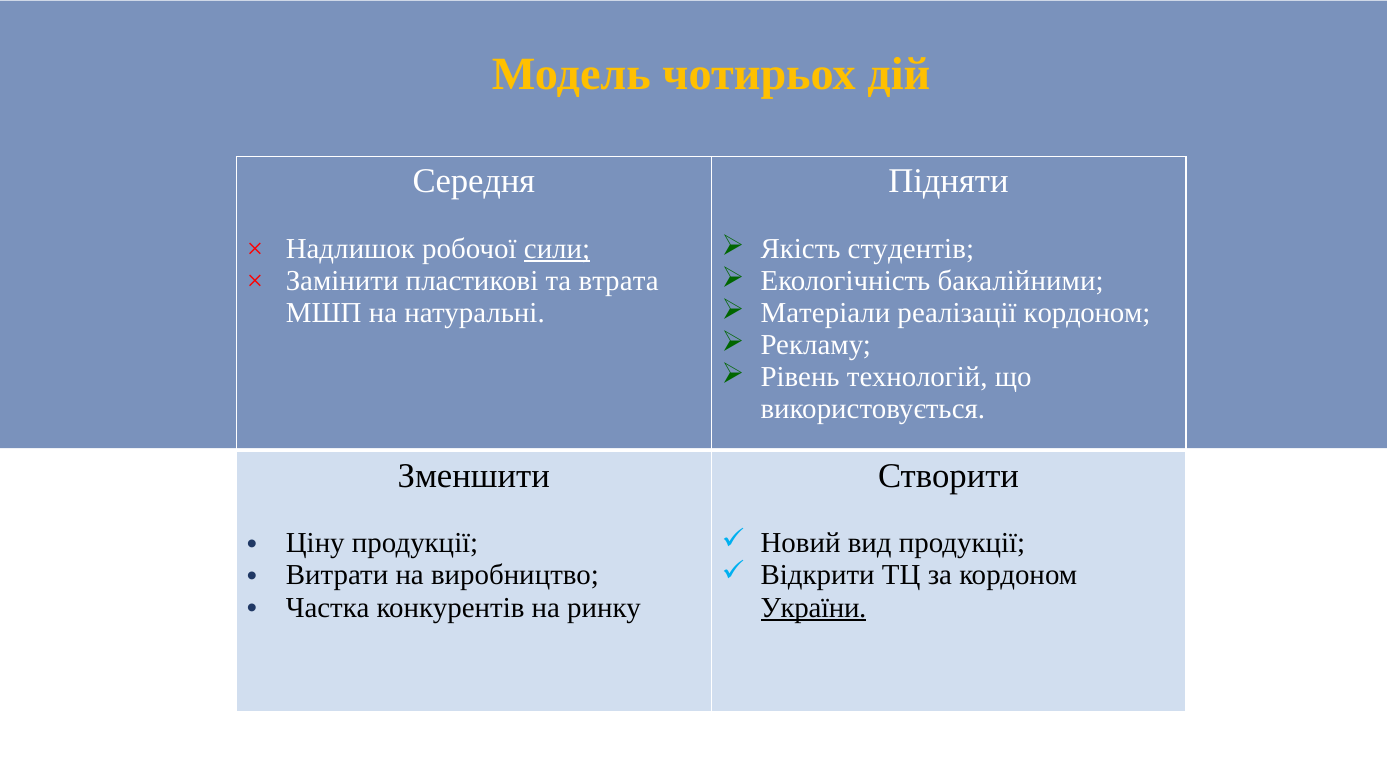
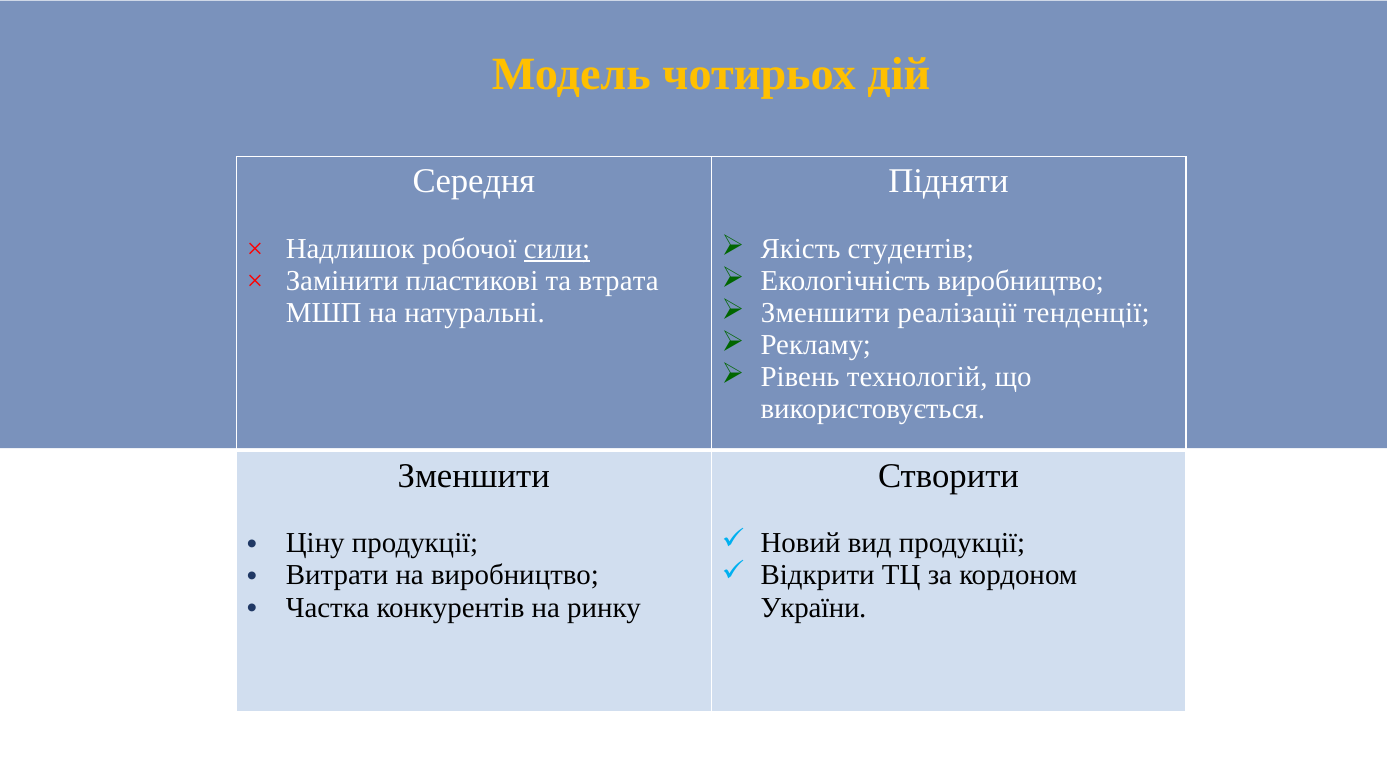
Екологічність бакалійними: бакалійними -> виробництво (1021, 281)
Матеріали: Матеріали -> Зменшити (825, 313)
реалізації кордоном: кордоном -> тенденції (1087, 313)
України underline: present -> none (813, 608)
